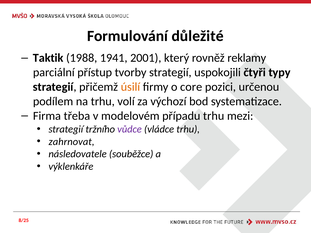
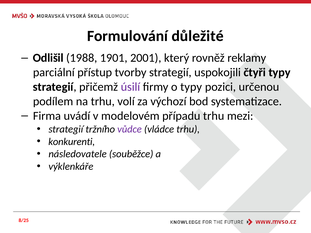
Taktik: Taktik -> Odlišil (48, 58)
1941: 1941 -> 1901 (114, 58)
úsilí colour: orange -> purple (130, 87)
o core: core -> typy (191, 87)
třeba: třeba -> uvádí (77, 116)
zahrnovat: zahrnovat -> konkurenti (72, 142)
